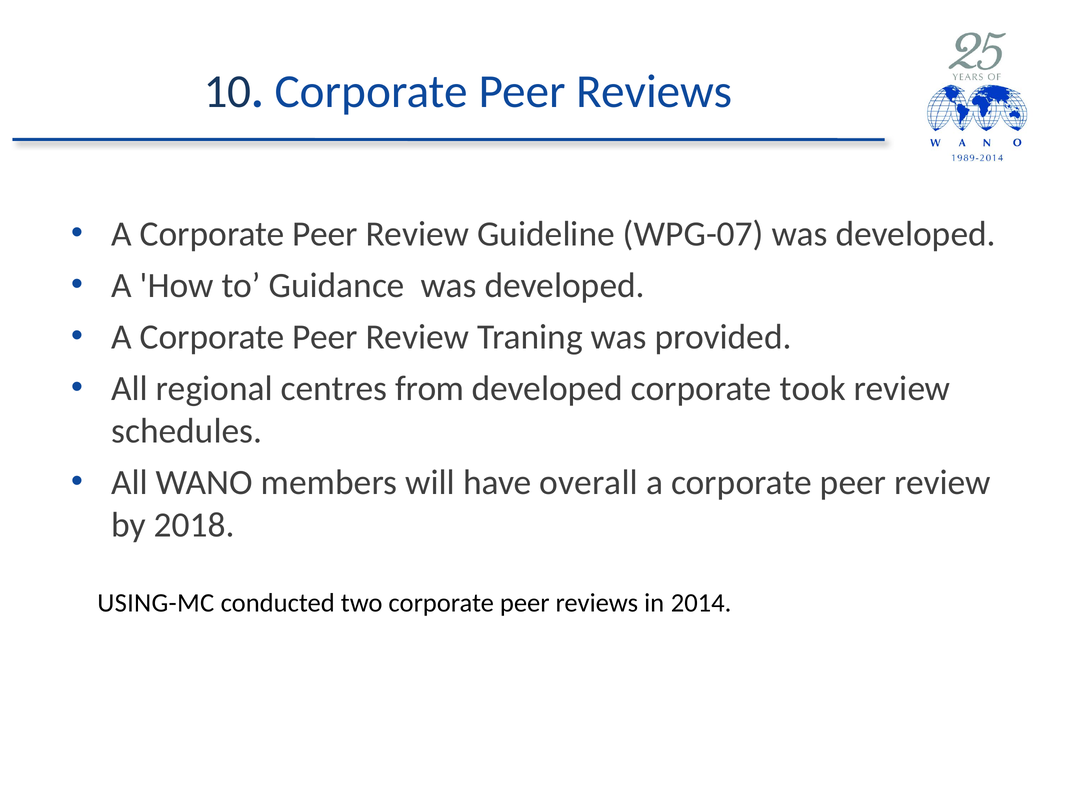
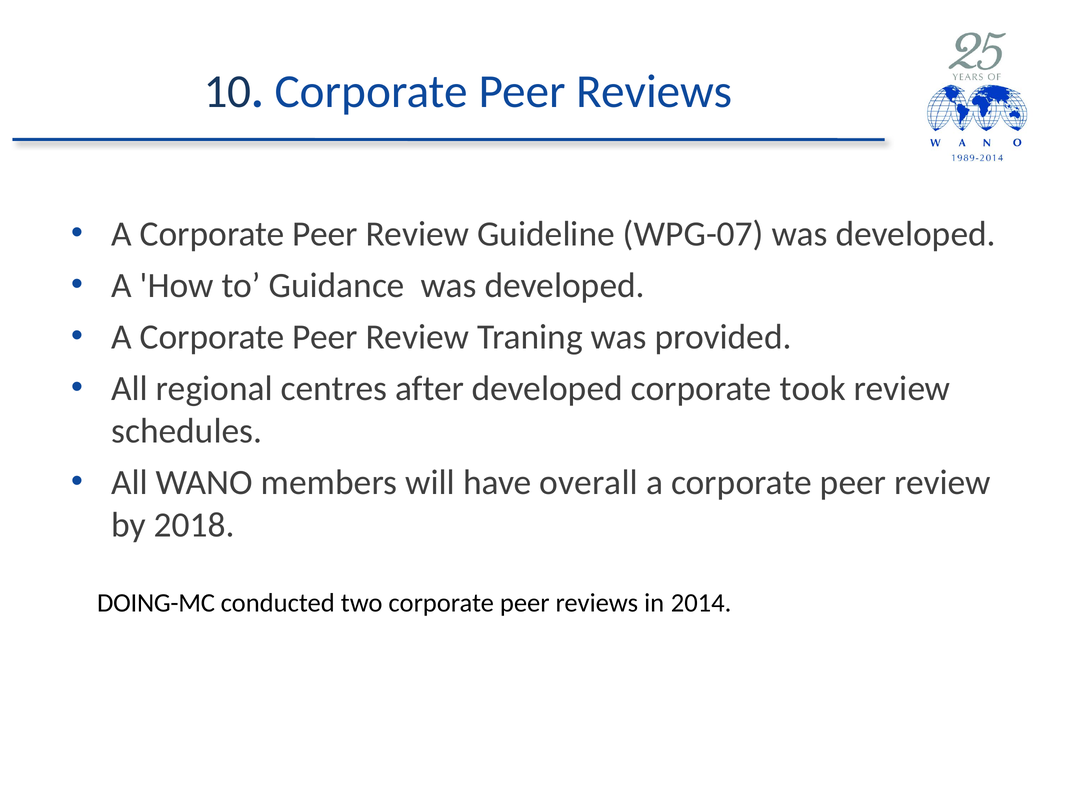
from: from -> after (430, 388)
USING-MC: USING-MC -> DOING-MC (156, 603)
